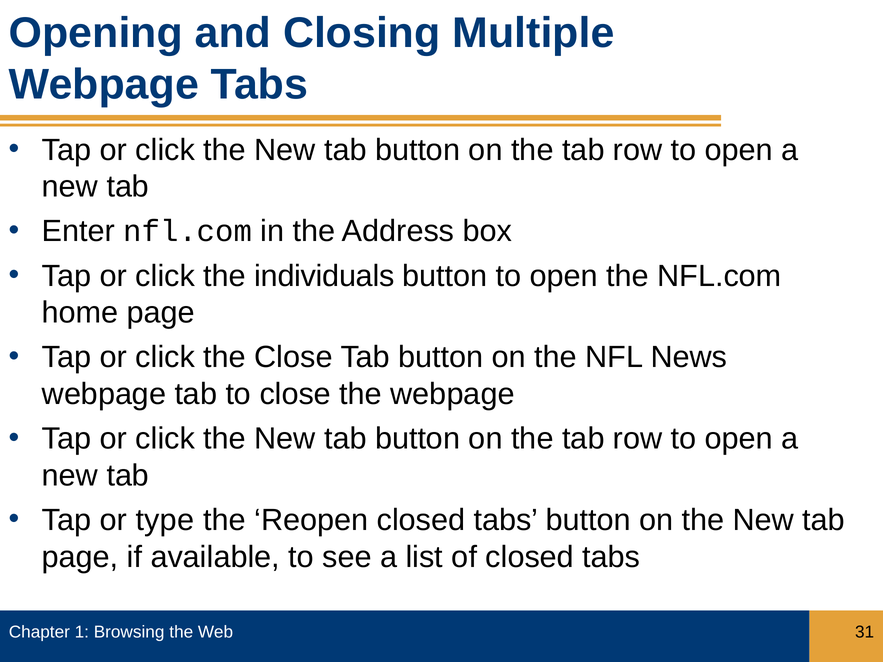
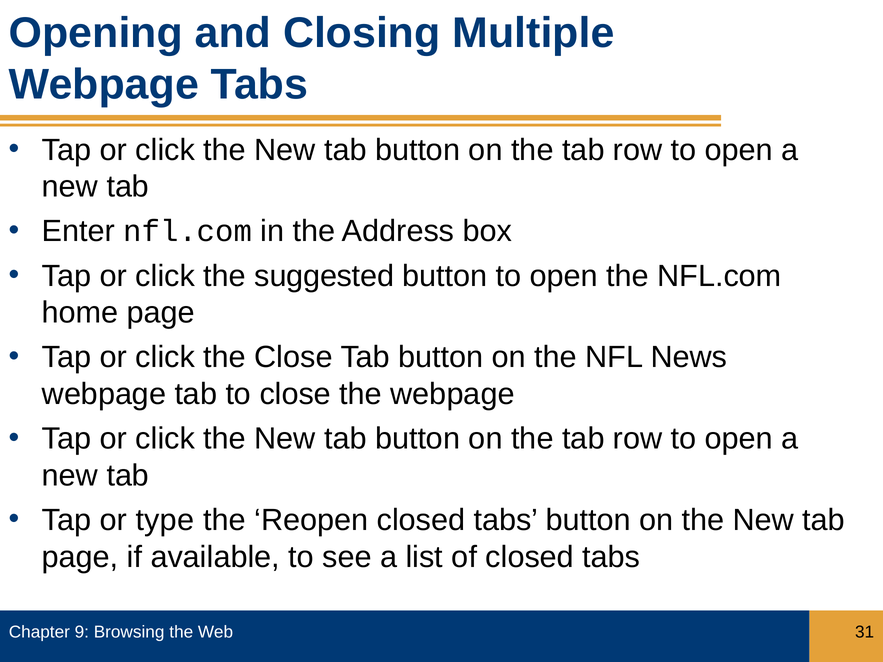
individuals: individuals -> suggested (324, 276)
1: 1 -> 9 (82, 632)
